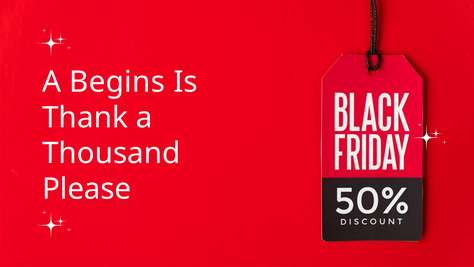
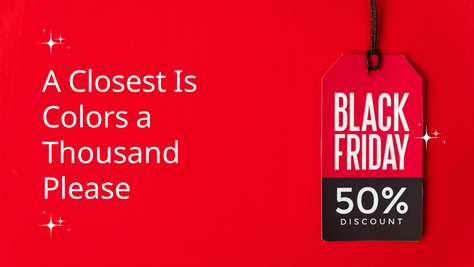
Begins: Begins -> Closest (117, 82)
Thank: Thank -> Colors (85, 118)
